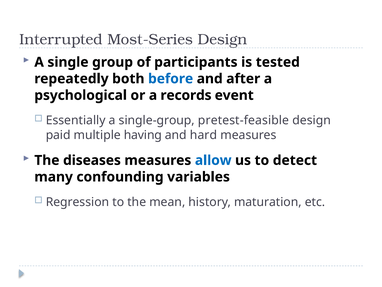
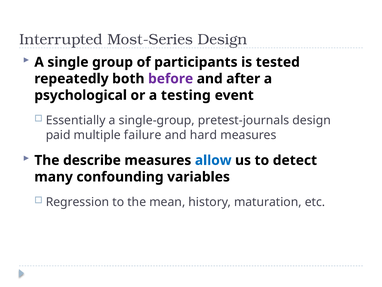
before colour: blue -> purple (171, 79)
records: records -> testing (186, 95)
pretest-feasible: pretest-feasible -> pretest-journals (244, 120)
having: having -> failure (143, 135)
diseases: diseases -> describe (92, 160)
